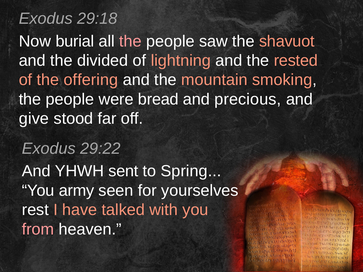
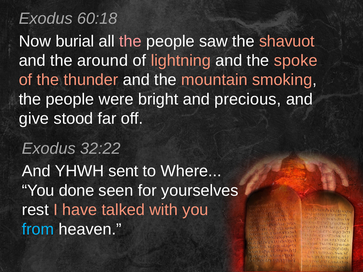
29:18: 29:18 -> 60:18 (97, 19)
divided: divided -> around (103, 61)
rested: rested -> spoke (296, 61)
offering: offering -> thunder (91, 80)
bread: bread -> bright (158, 99)
29:22: 29:22 -> 32:22 (100, 149)
Spring: Spring -> Where (191, 171)
army: army -> done (77, 191)
from colour: pink -> light blue (38, 229)
